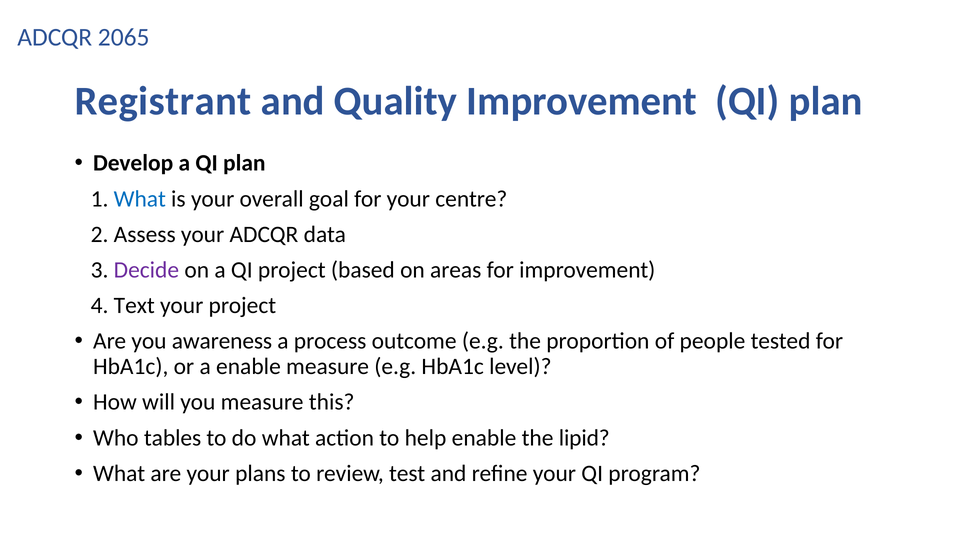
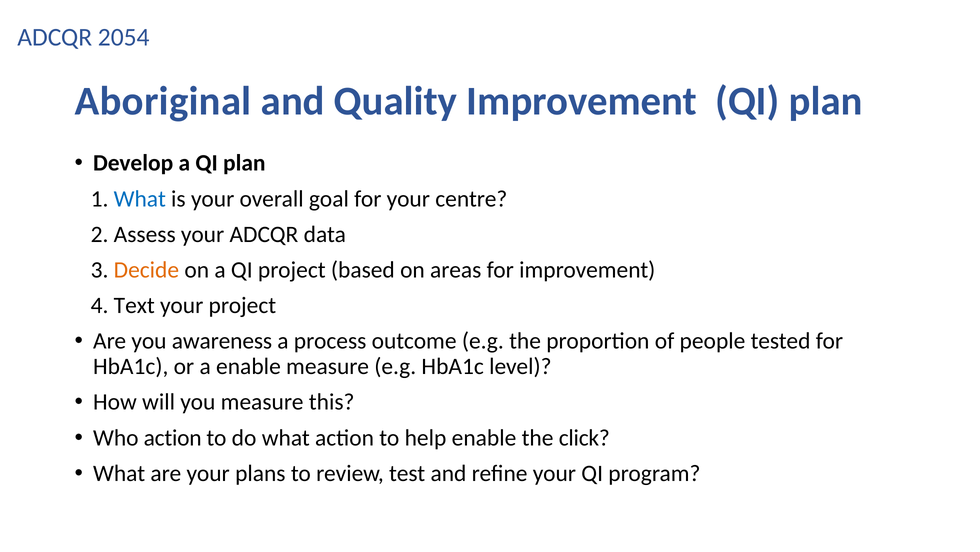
2065: 2065 -> 2054 (124, 37)
Registrant: Registrant -> Aboriginal (163, 101)
Decide colour: purple -> orange (146, 270)
Who tables: tables -> action (173, 437)
lipid: lipid -> click (584, 437)
